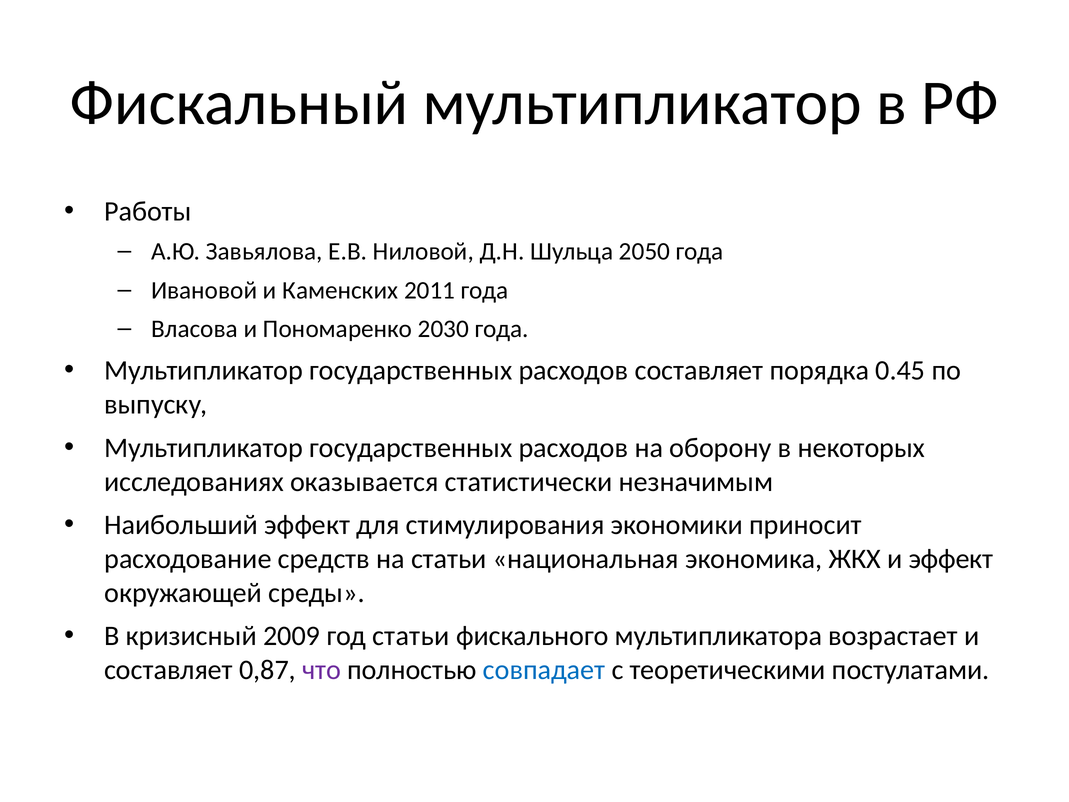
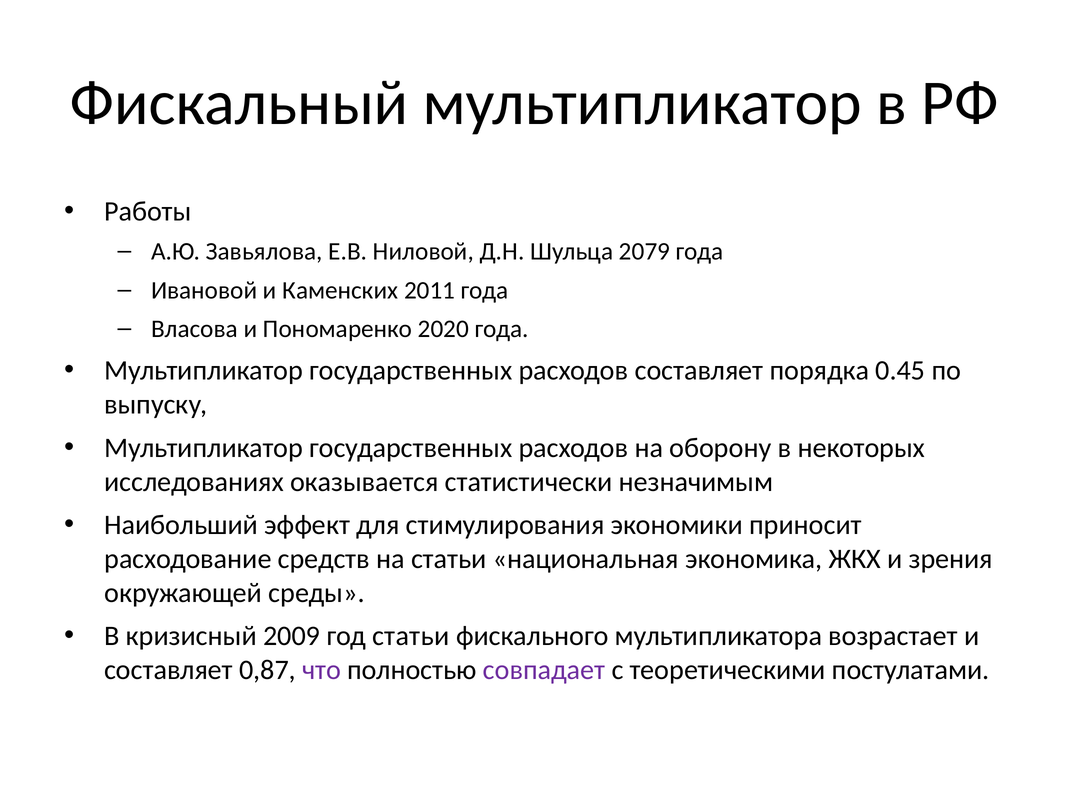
2050: 2050 -> 2079 (645, 252)
2030: 2030 -> 2020 (443, 329)
и эффект: эффект -> зрения (951, 559)
совпадает colour: blue -> purple (544, 670)
